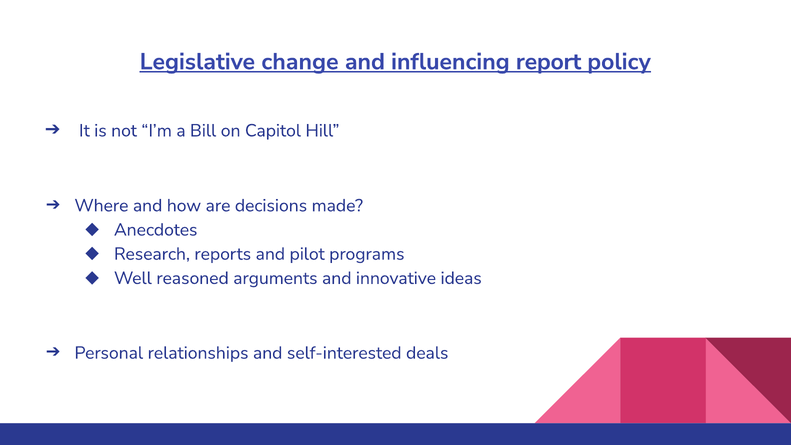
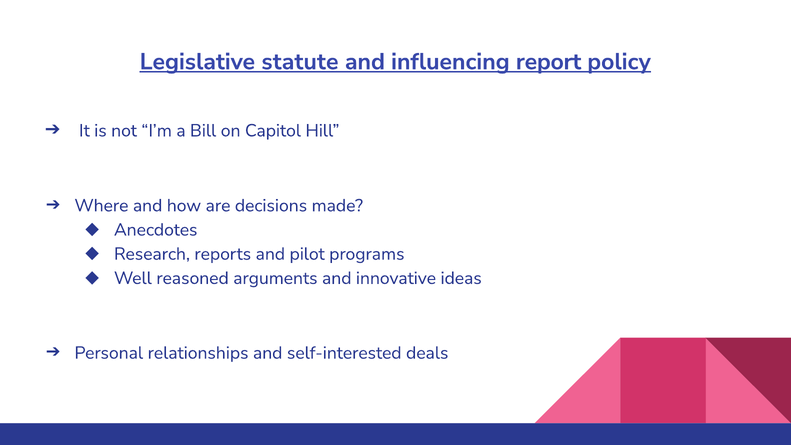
change: change -> statute (300, 62)
